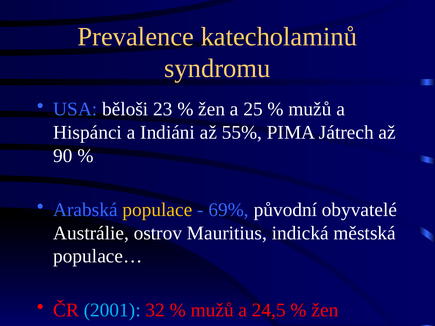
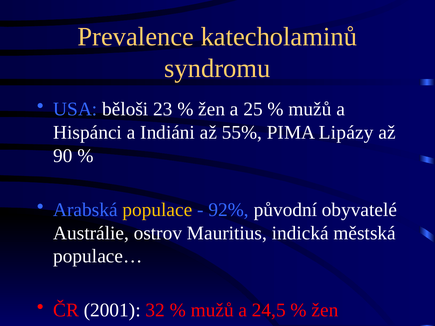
Játrech: Játrech -> Lipázy (346, 133)
69%: 69% -> 92% (229, 210)
2001 colour: light blue -> white (112, 311)
